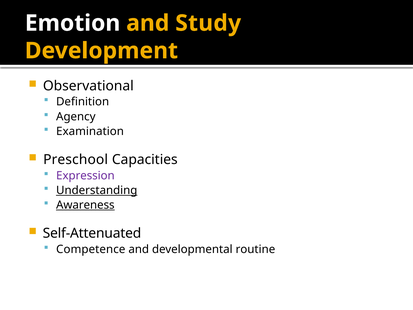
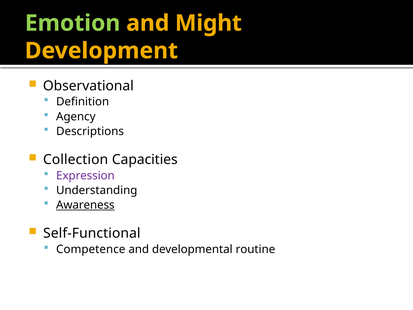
Emotion colour: white -> light green (73, 23)
Study: Study -> Might (208, 23)
Examination: Examination -> Descriptions (90, 131)
Preschool: Preschool -> Collection (76, 160)
Understanding underline: present -> none (97, 190)
Self-Attenuated: Self-Attenuated -> Self-Functional (92, 233)
